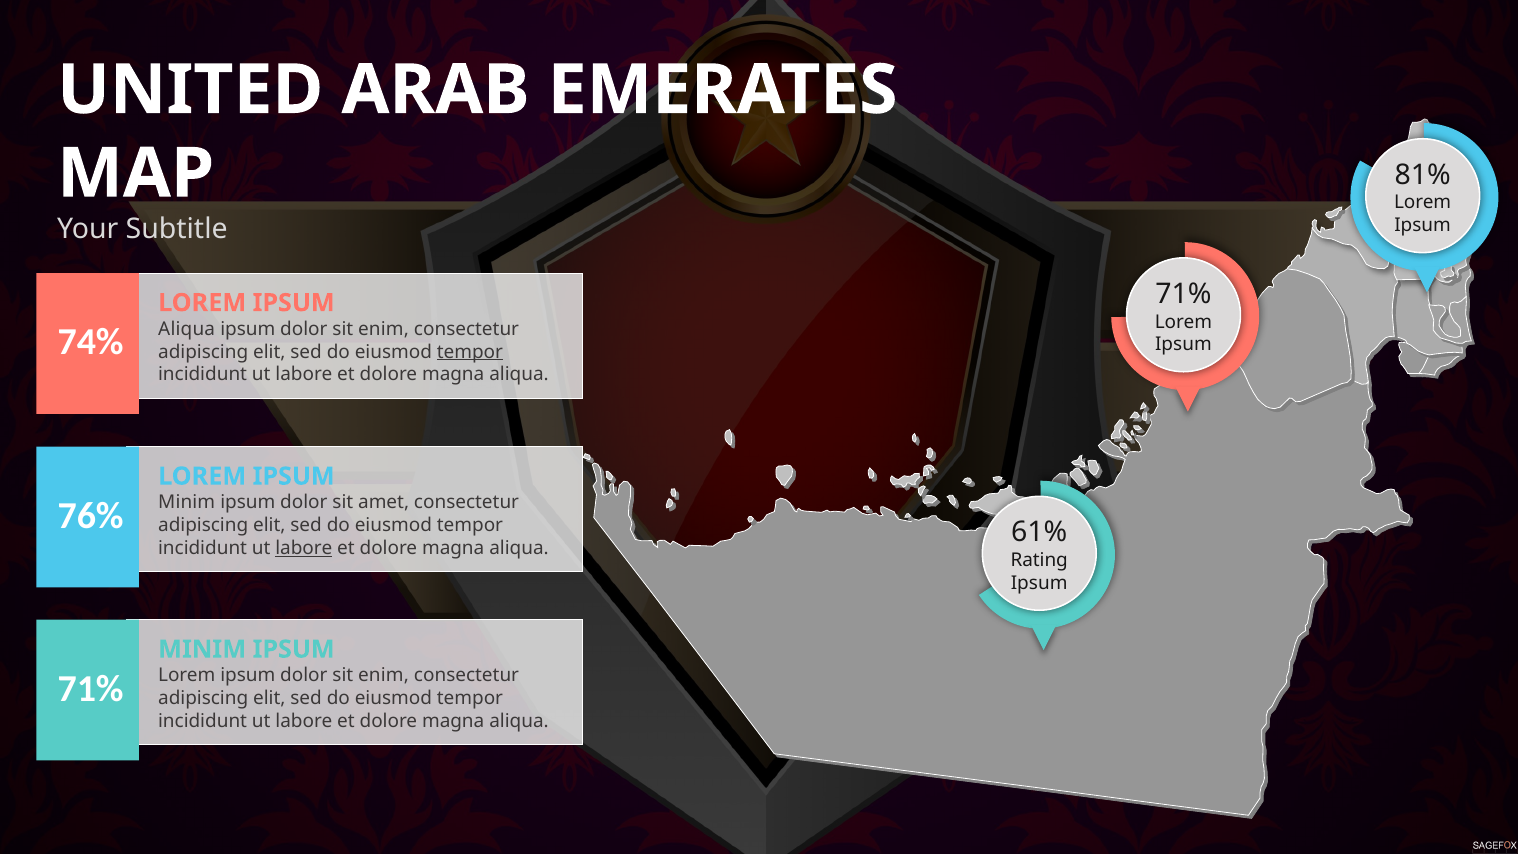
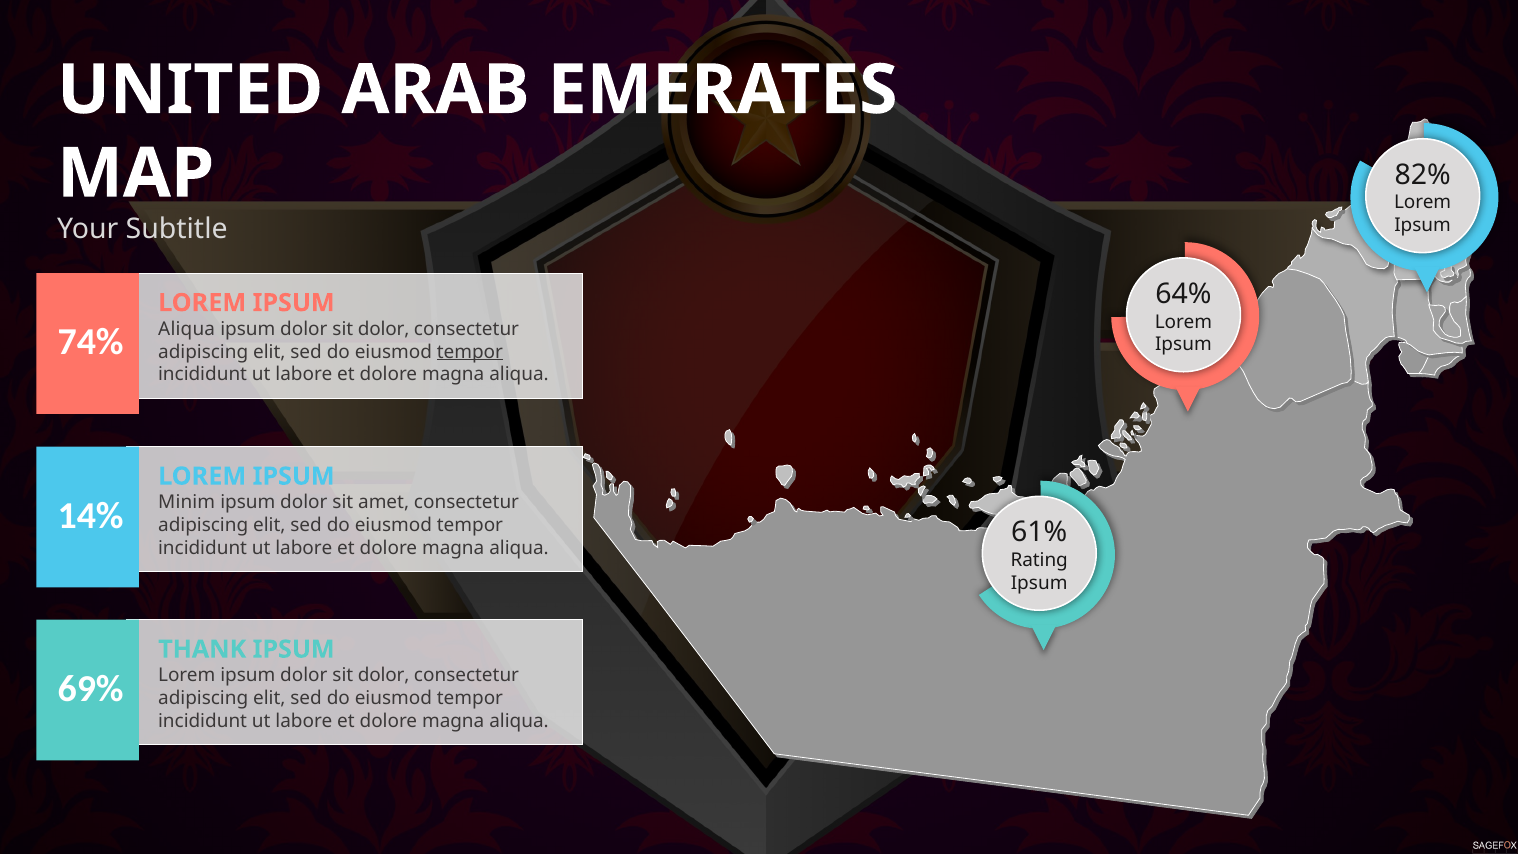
81%: 81% -> 82% (1423, 175)
71%: 71% -> 64% (1183, 294)
enim: enim -> dolor (384, 329)
76%: 76% -> 14% (91, 516)
labore underline: present -> none (304, 548)
MINIM: MINIM -> THANK (202, 649)
enim: enim -> dolor (384, 675)
71%: 71% -> 69% (91, 689)
